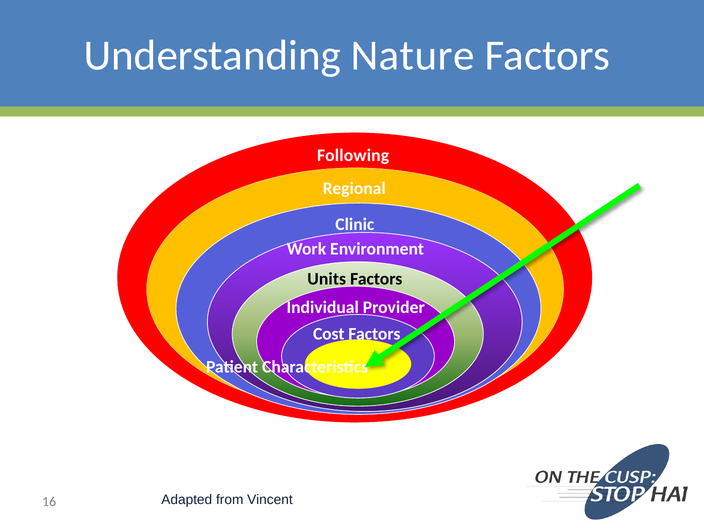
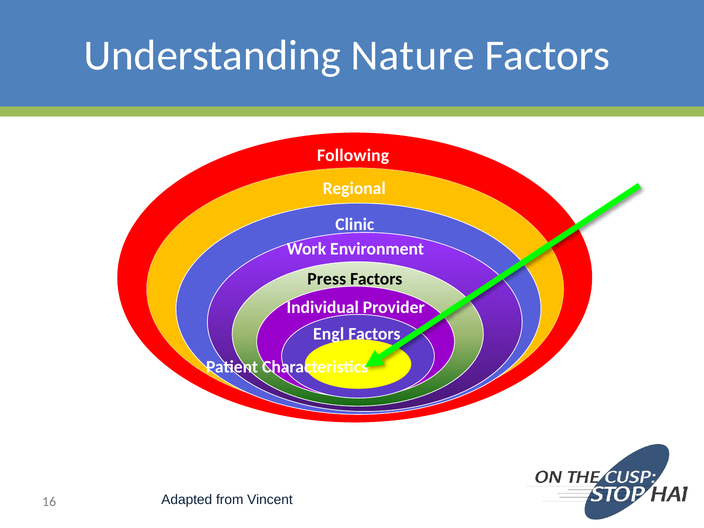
Units: Units -> Press (327, 279)
Cost: Cost -> Engl (329, 334)
